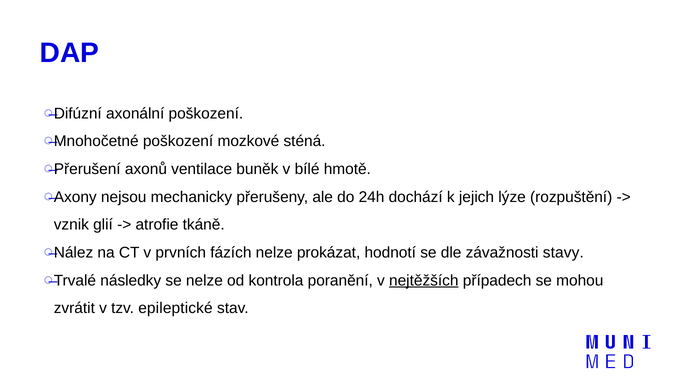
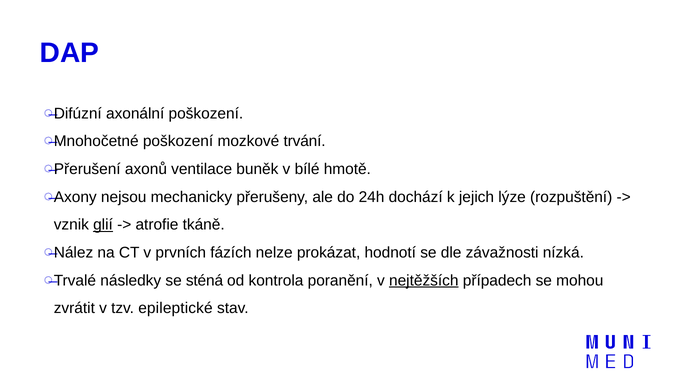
sténá: sténá -> trvání (305, 141)
glií underline: none -> present (103, 225)
stavy: stavy -> nízká (563, 252)
se nelze: nelze -> sténá (205, 280)
